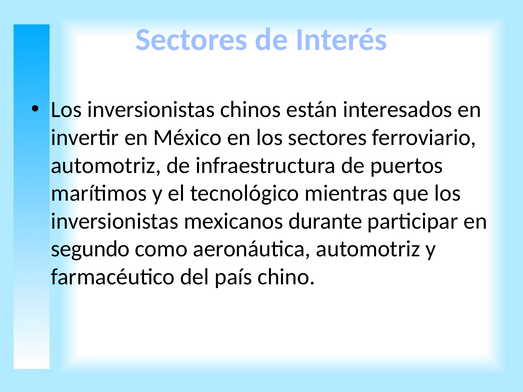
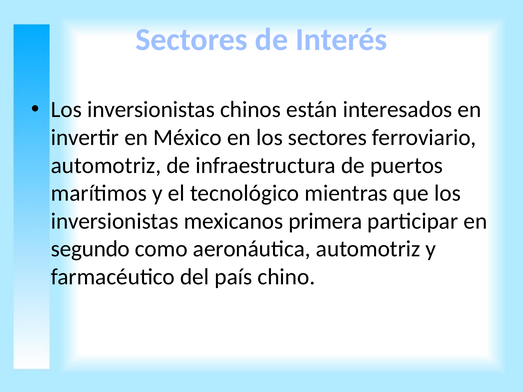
durante: durante -> primera (325, 221)
